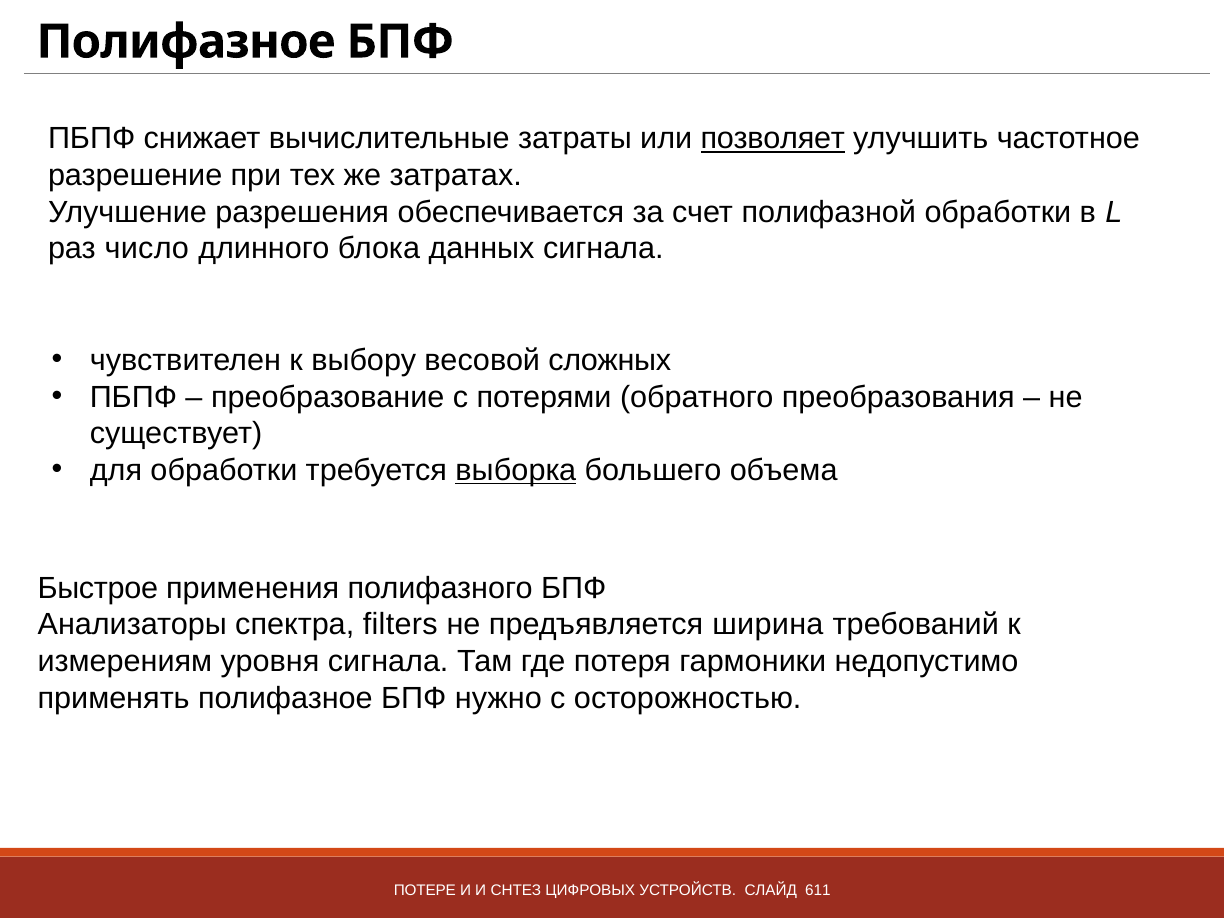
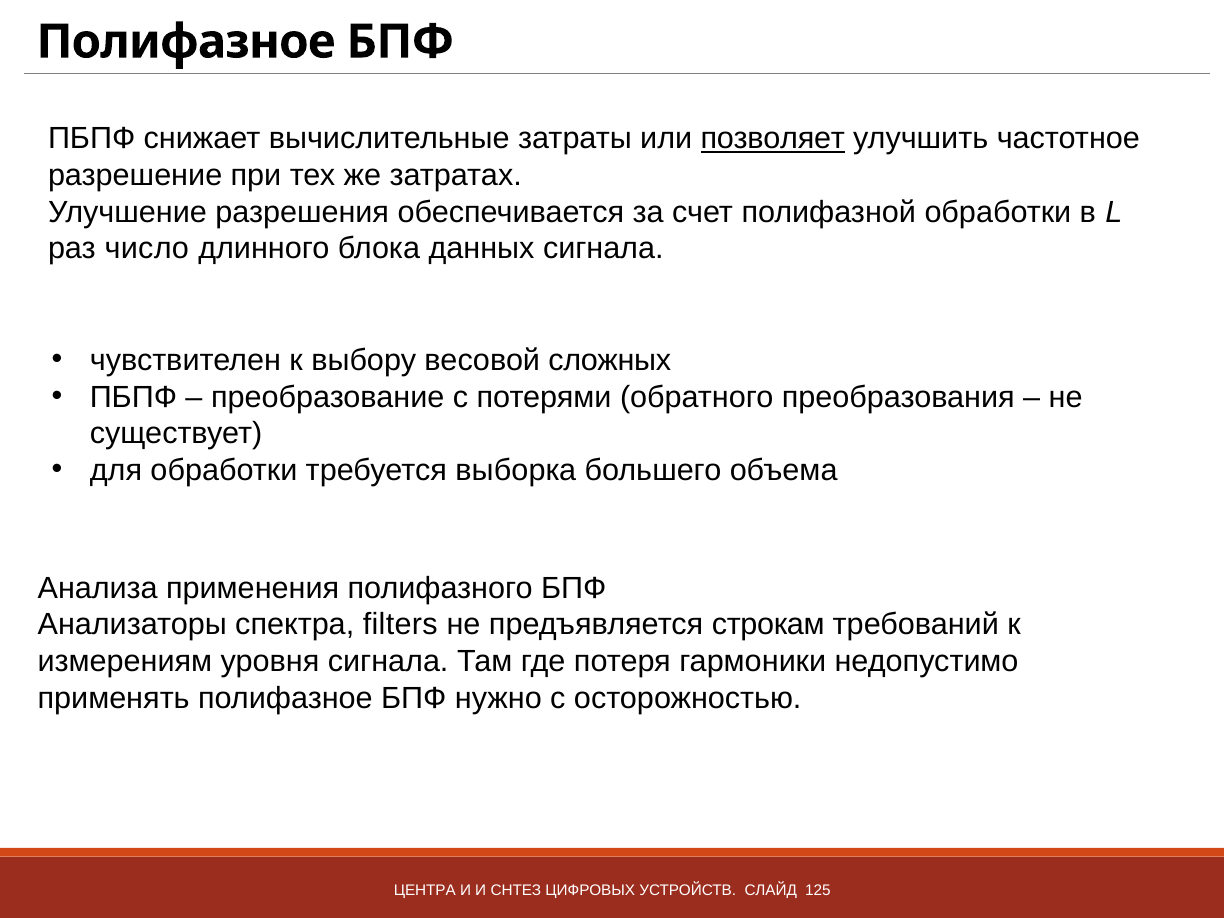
выборка underline: present -> none (516, 470)
Быстрое: Быстрое -> Анализа (98, 588)
ширина: ширина -> строкам (768, 625)
ПОТЕРЕ: ПОТЕРЕ -> ЦЕНТРА (425, 890)
611: 611 -> 125 (818, 890)
